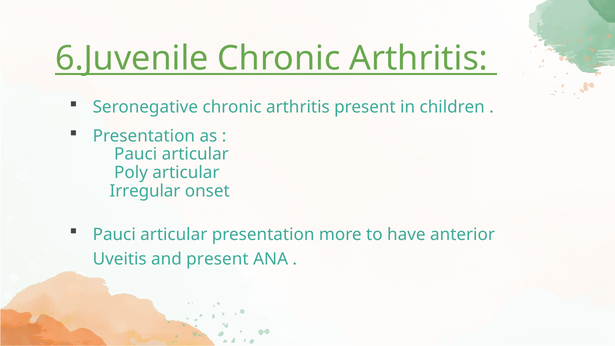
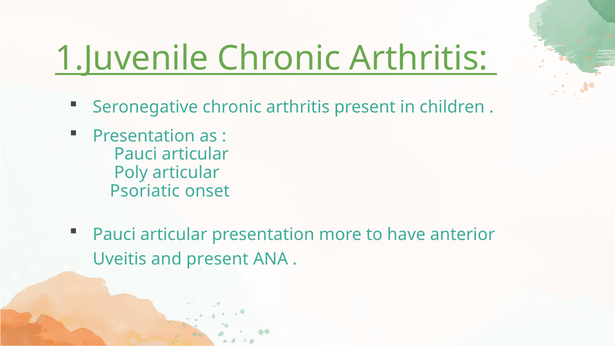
6.Juvenile: 6.Juvenile -> 1.Juvenile (132, 59)
Irregular: Irregular -> Psoriatic (145, 191)
